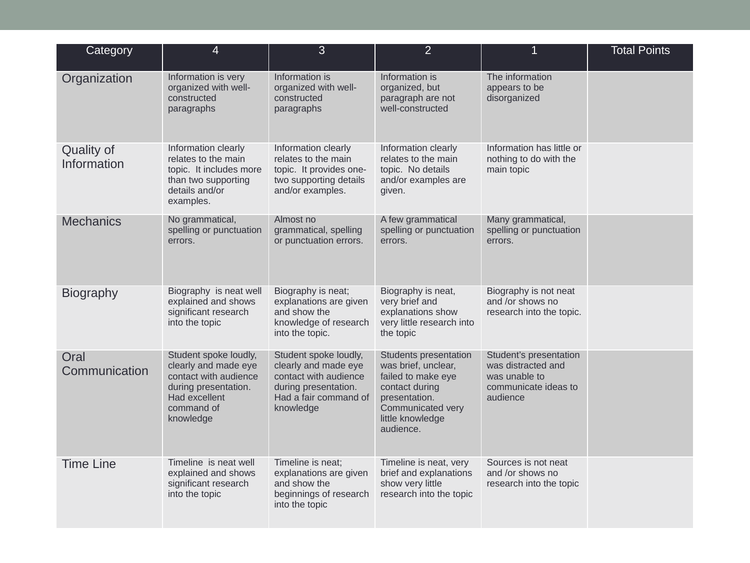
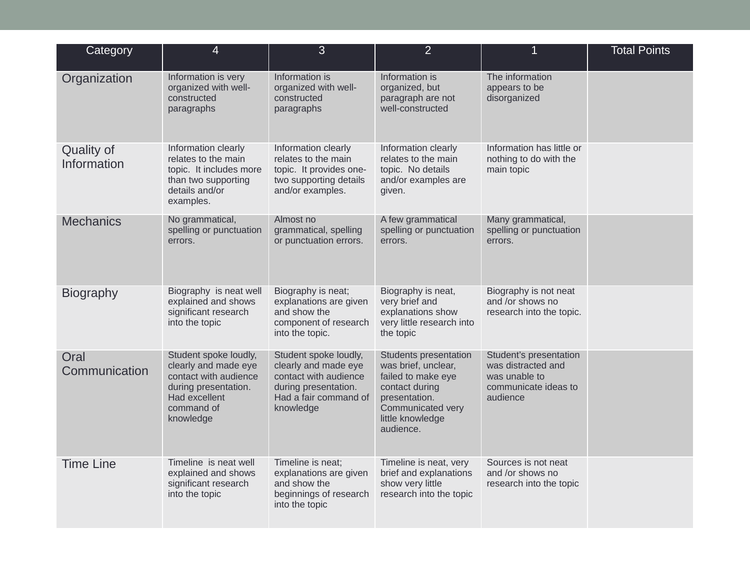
knowledge: knowledge -> component (297, 322)
